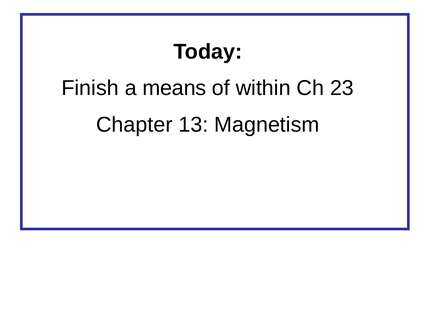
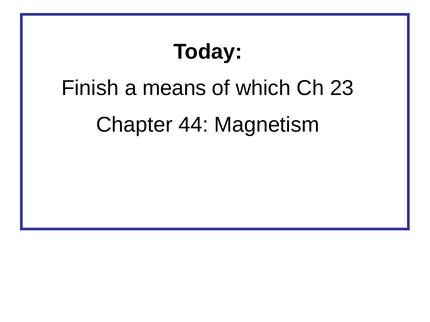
within: within -> which (263, 88)
13: 13 -> 44 (193, 125)
